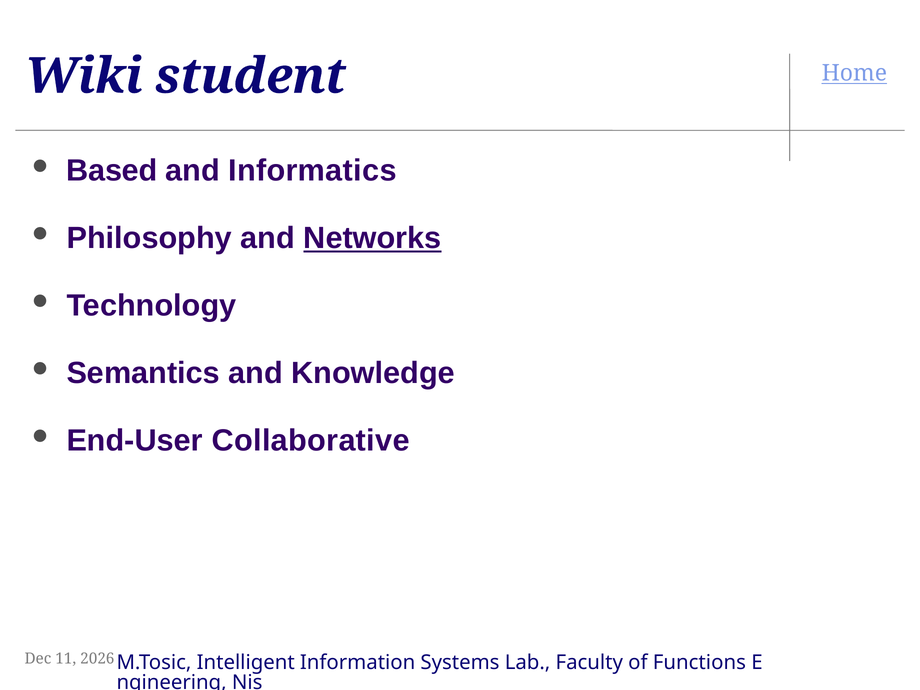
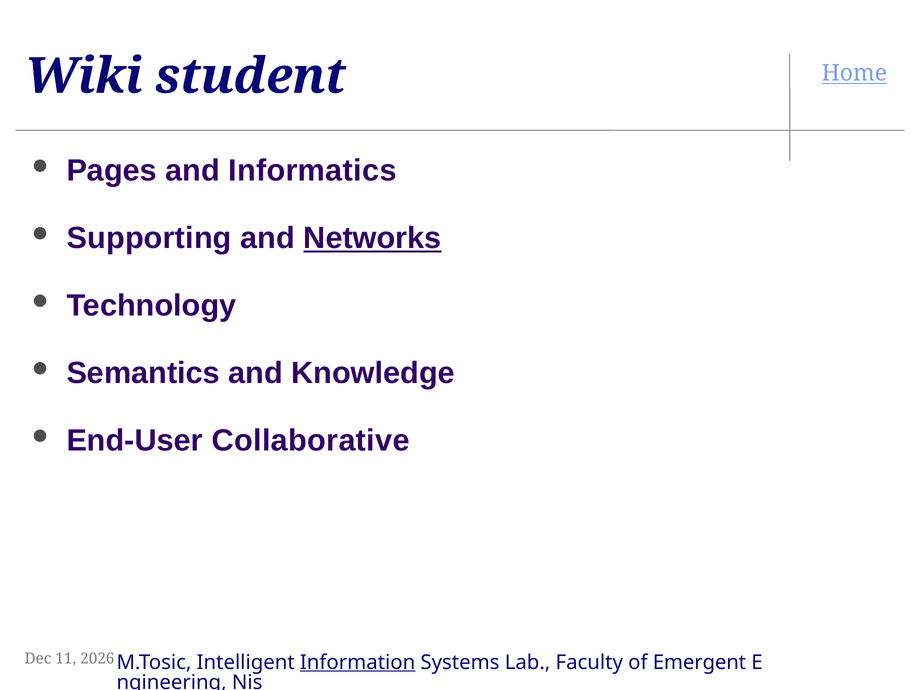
Based: Based -> Pages (112, 171)
Philosophy: Philosophy -> Supporting (149, 238)
Information underline: none -> present (358, 662)
Functions: Functions -> Emergent (699, 662)
